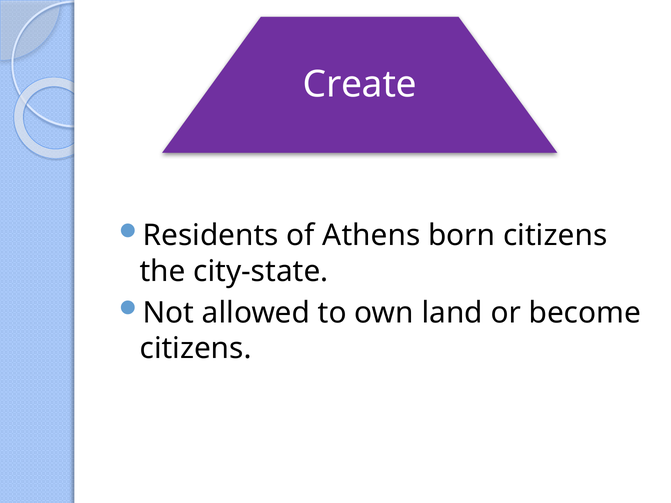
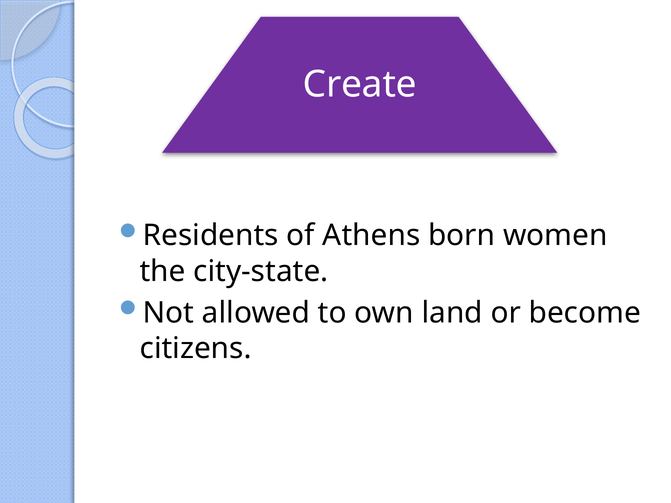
born citizens: citizens -> women (555, 236)
